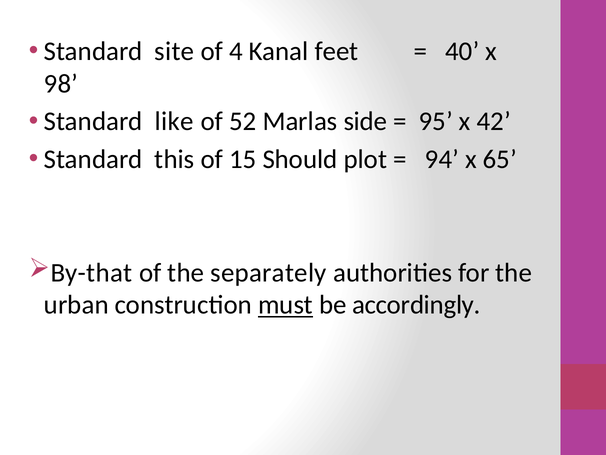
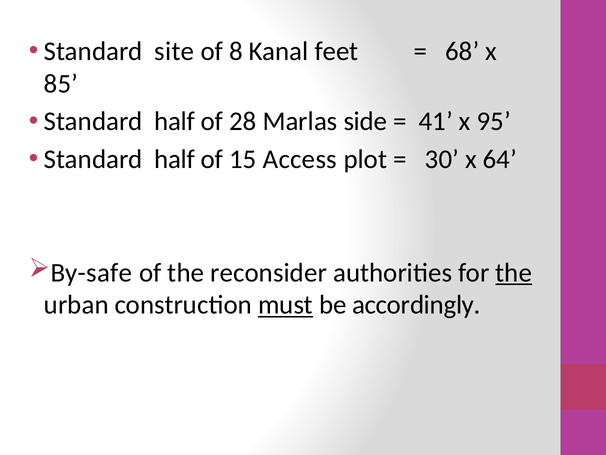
4: 4 -> 8 (236, 51)
40: 40 -> 68 (462, 51)
98: 98 -> 85 (61, 84)
like: like -> half (175, 121)
52: 52 -> 28 (243, 121)
95: 95 -> 41 (436, 121)
42: 42 -> 95 (494, 121)
this: this -> half (175, 159)
Should: Should -> Access (300, 159)
94: 94 -> 30 (442, 159)
65: 65 -> 64 (500, 159)
By-that: By-that -> By-safe (91, 272)
separately: separately -> reconsider (269, 272)
the underline: none -> present (514, 272)
